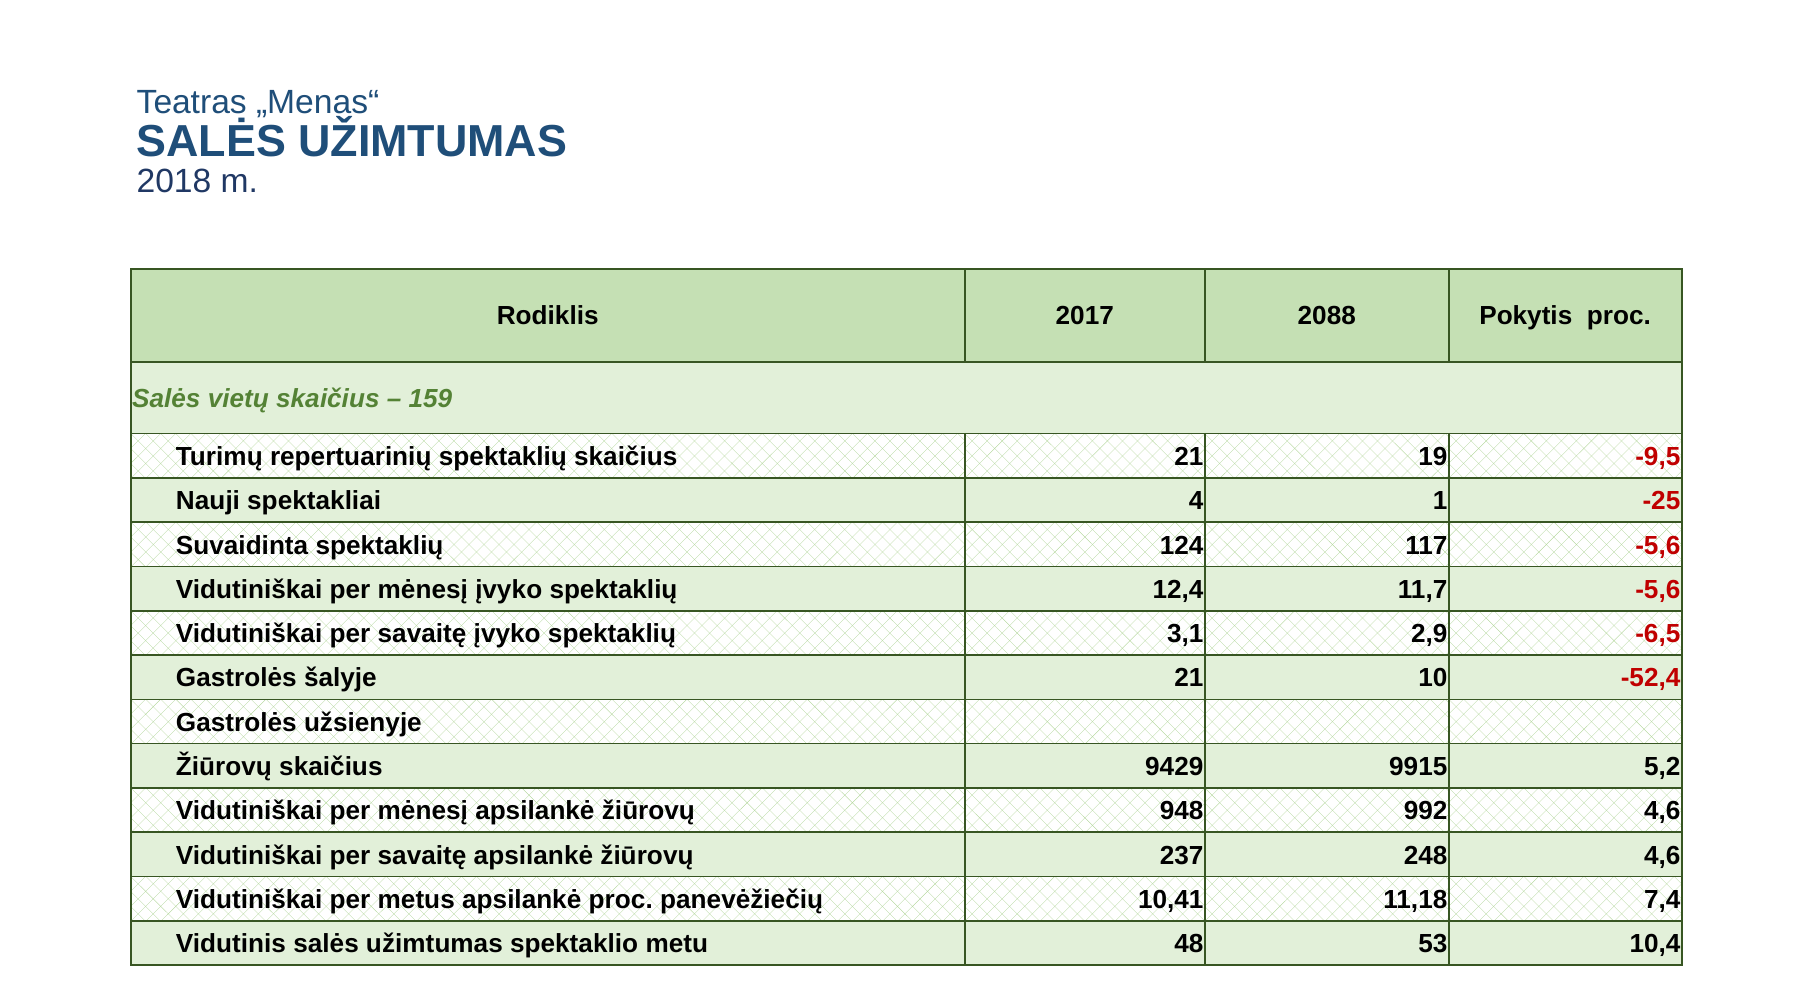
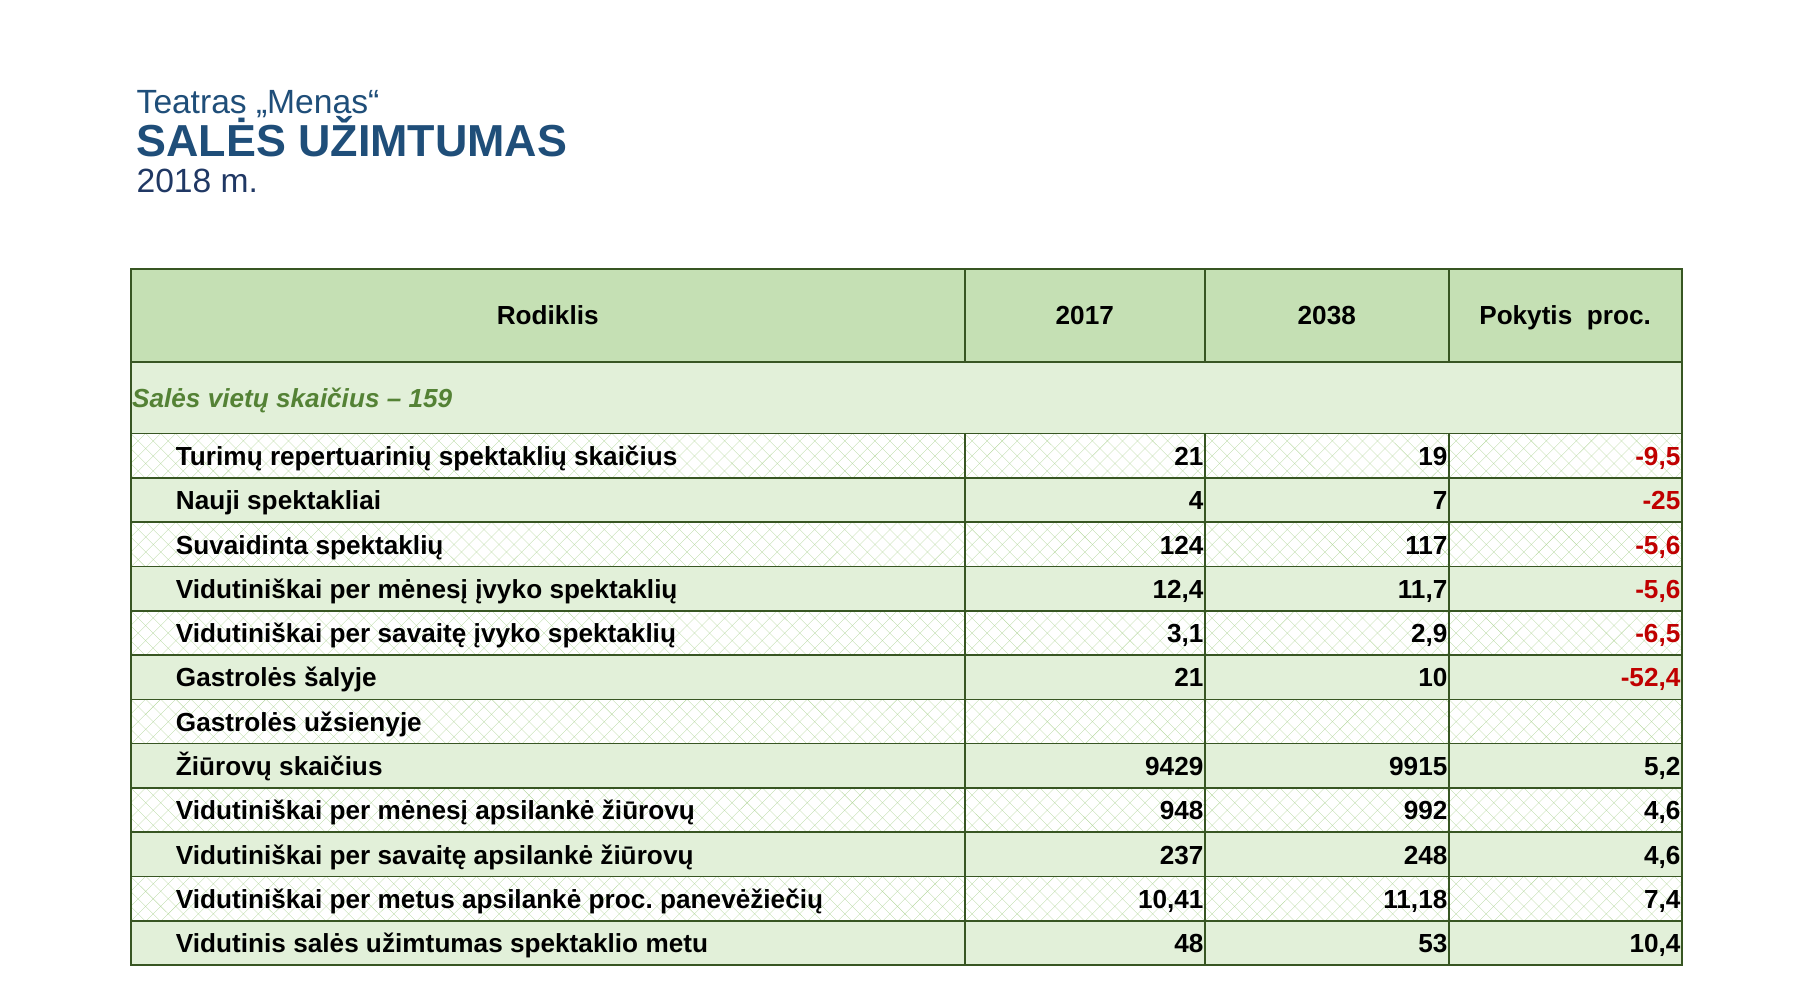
2088: 2088 -> 2038 (1327, 317)
1: 1 -> 7 (1440, 501)
